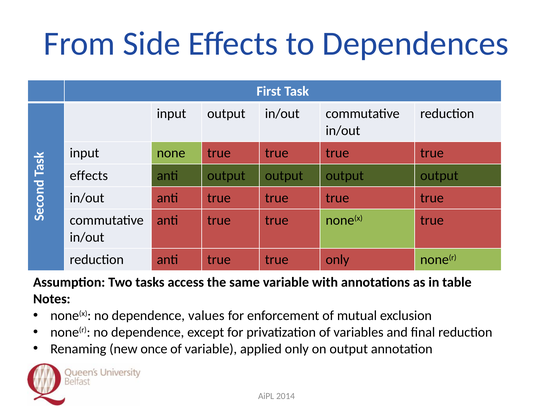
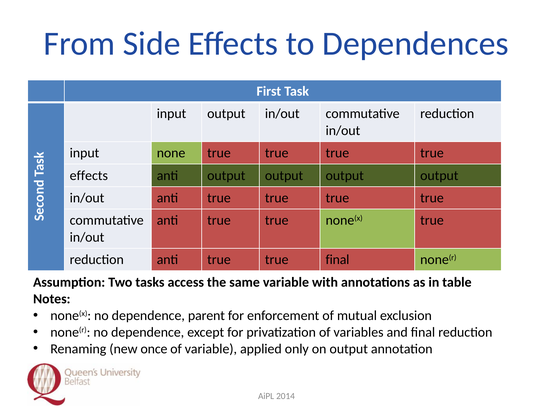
true only: only -> final (337, 260)
values: values -> parent (206, 315)
